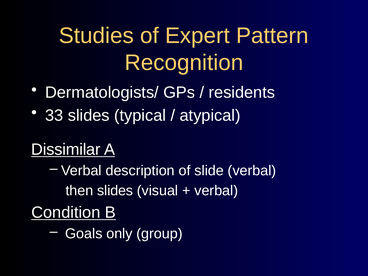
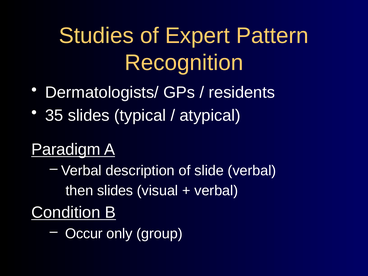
33: 33 -> 35 (54, 115)
Dissimilar: Dissimilar -> Paradigm (66, 149)
Goals: Goals -> Occur (84, 234)
